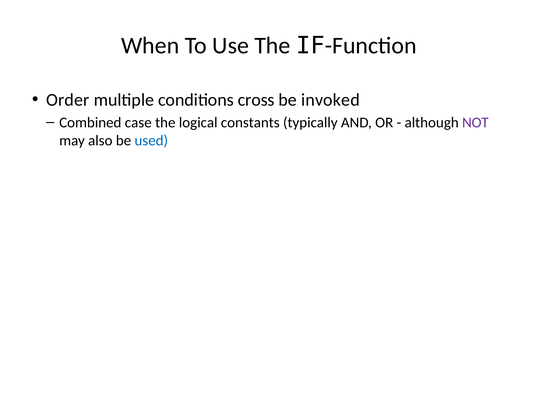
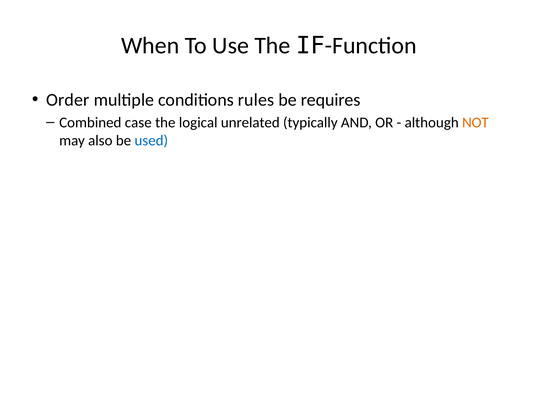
cross: cross -> rules (256, 100)
invoked: invoked -> requires (331, 100)
constants: constants -> unrelated (250, 122)
NOT colour: purple -> orange (475, 122)
